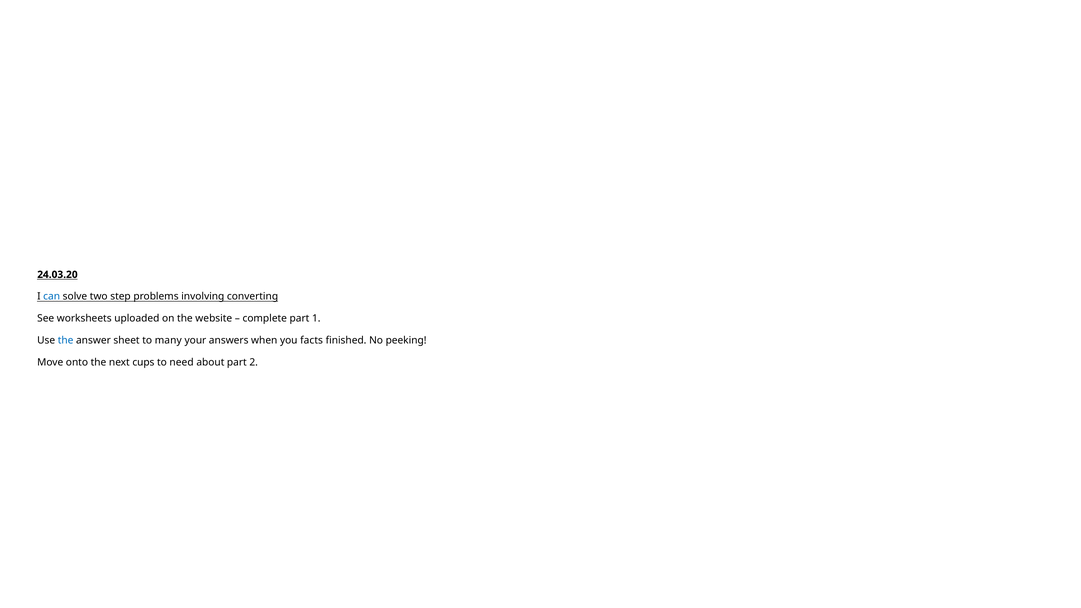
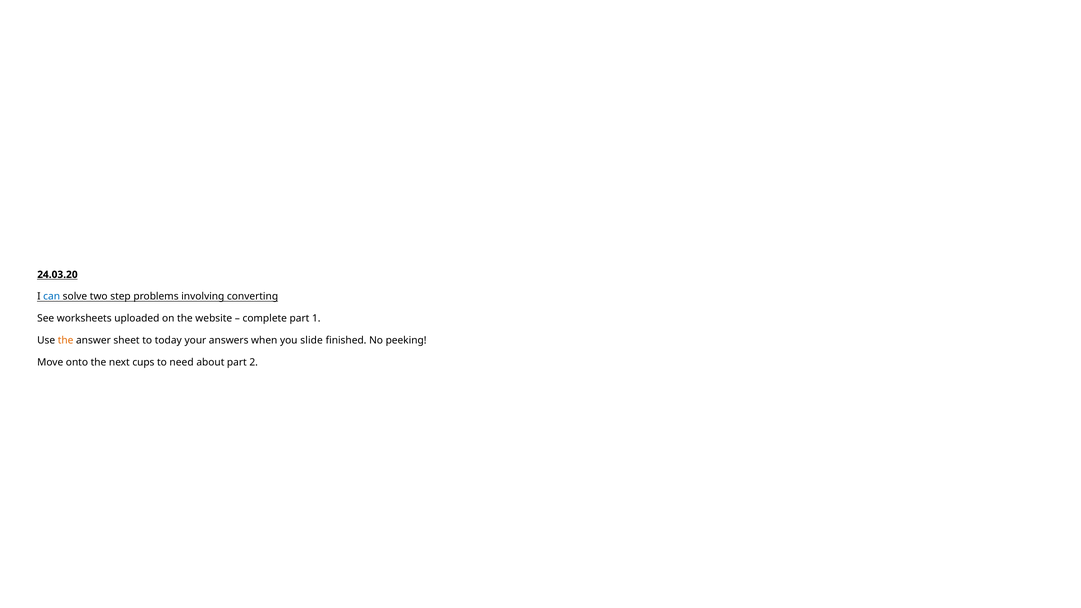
the colour: blue -> orange (66, 341)
many: many -> today (168, 341)
facts: facts -> slide (312, 341)
